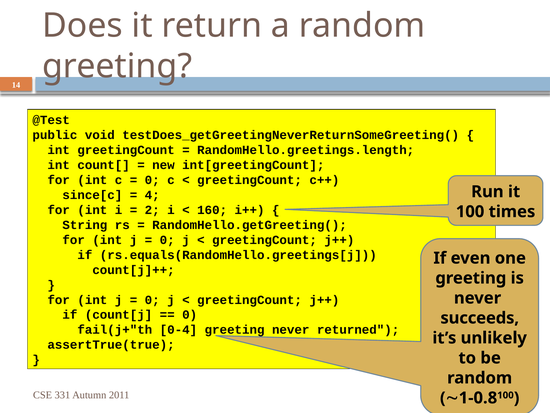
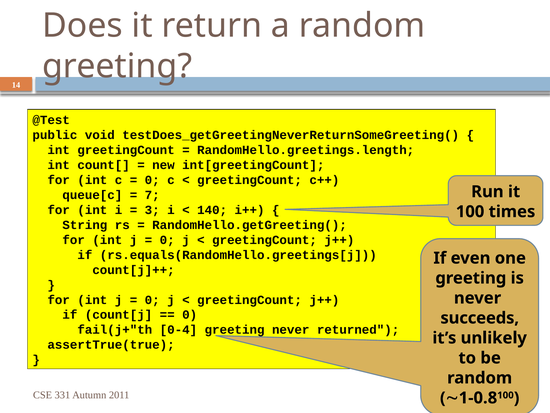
since[c: since[c -> queue[c (92, 195)
4: 4 -> 7 (152, 195)
2: 2 -> 3 (152, 210)
160: 160 -> 140 (212, 210)
